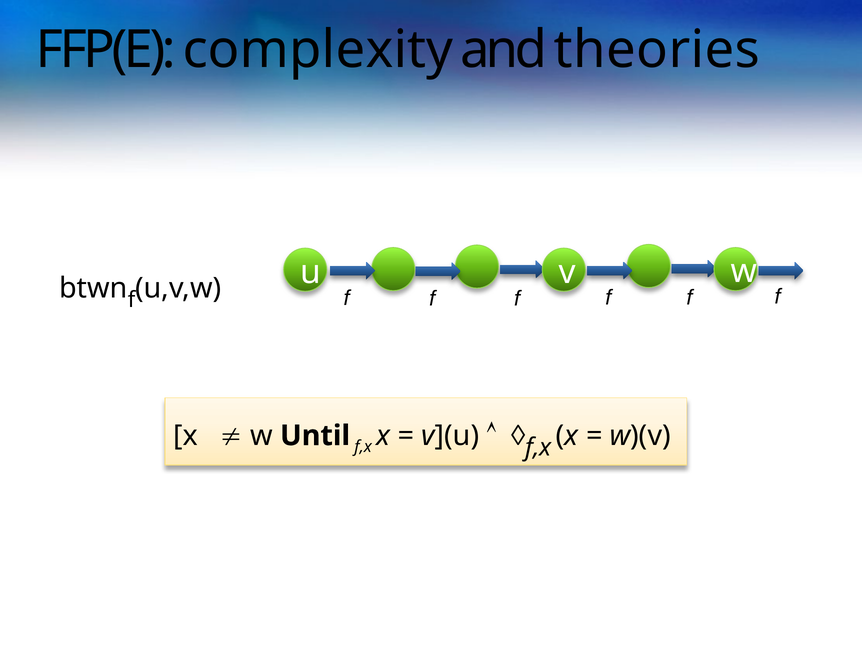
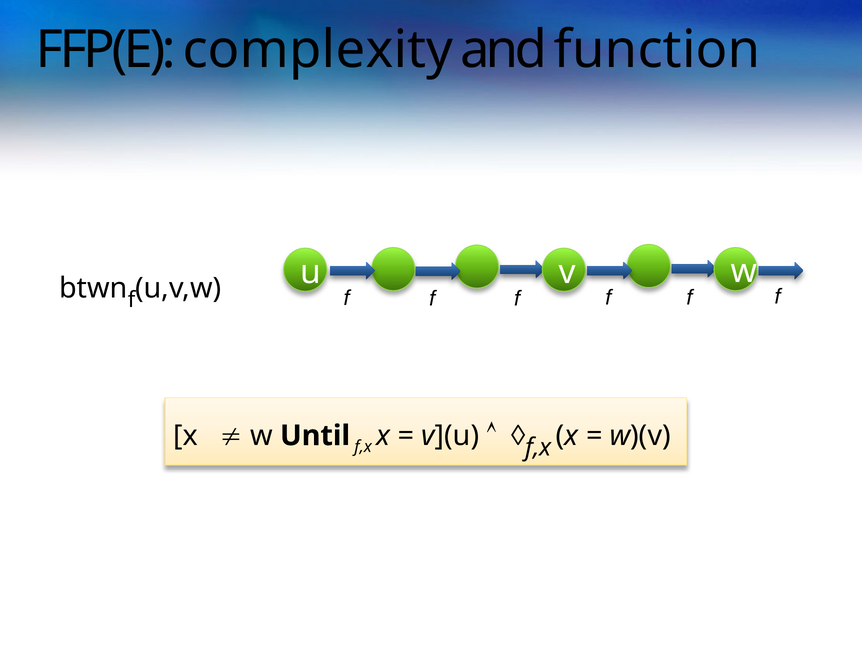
theories: theories -> function (657, 50)
